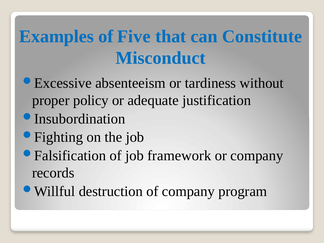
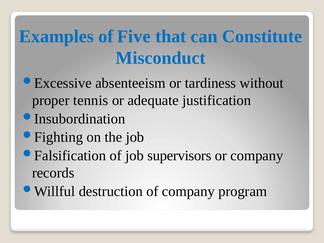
policy: policy -> tennis (91, 100)
framework: framework -> supervisors (179, 156)
